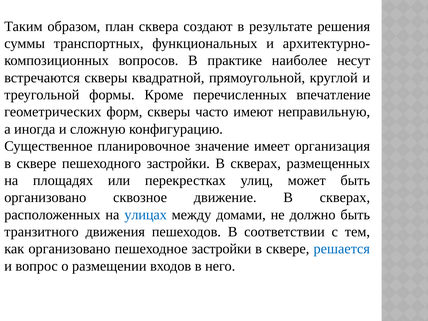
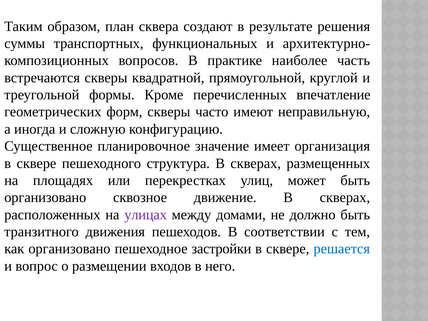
несут: несут -> часть (354, 61)
пешеходного застройки: застройки -> структура (178, 163)
улицах colour: blue -> purple (146, 215)
